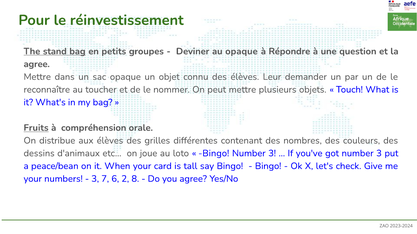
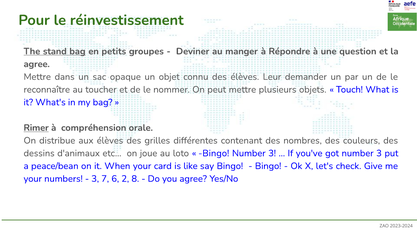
au opaque: opaque -> manger (242, 51)
Fruits: Fruits -> Rimer (36, 128)
tall: tall -> like (191, 166)
